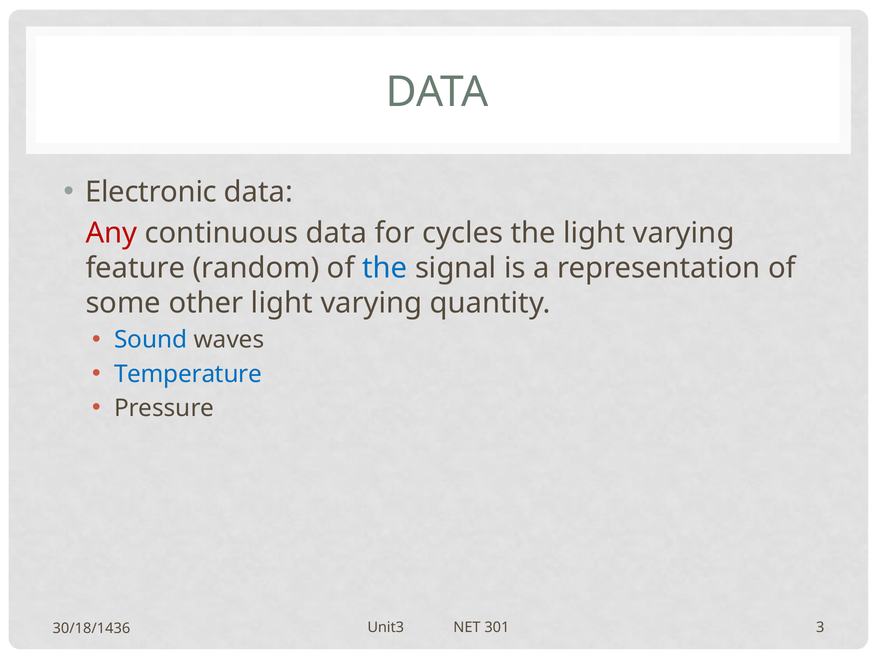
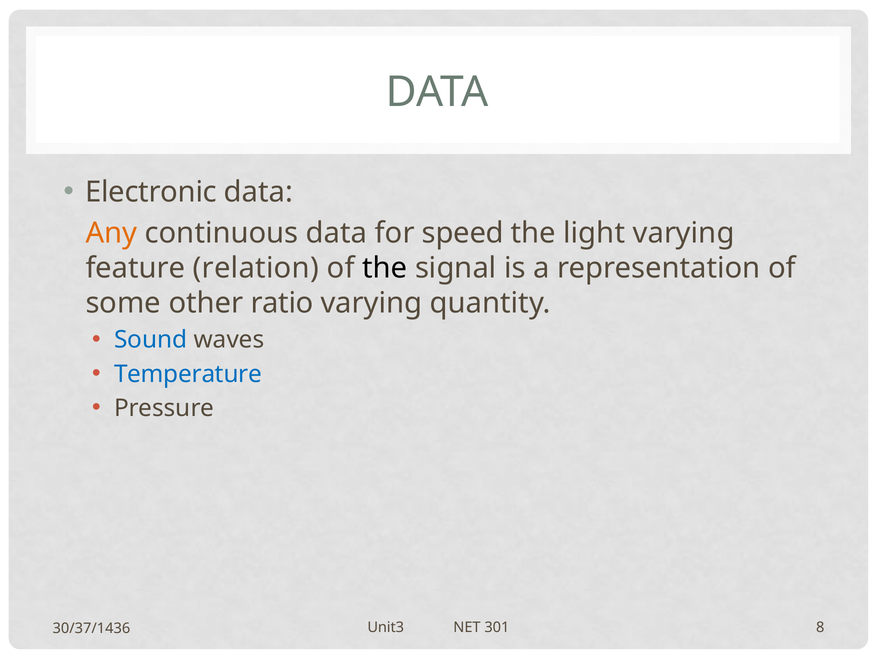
Any colour: red -> orange (111, 233)
cycles: cycles -> speed (463, 233)
random: random -> relation (256, 268)
the colour: blue -> black (385, 268)
other light: light -> ratio (282, 303)
3: 3 -> 8 (820, 627)
30/18/1436: 30/18/1436 -> 30/37/1436 (91, 628)
